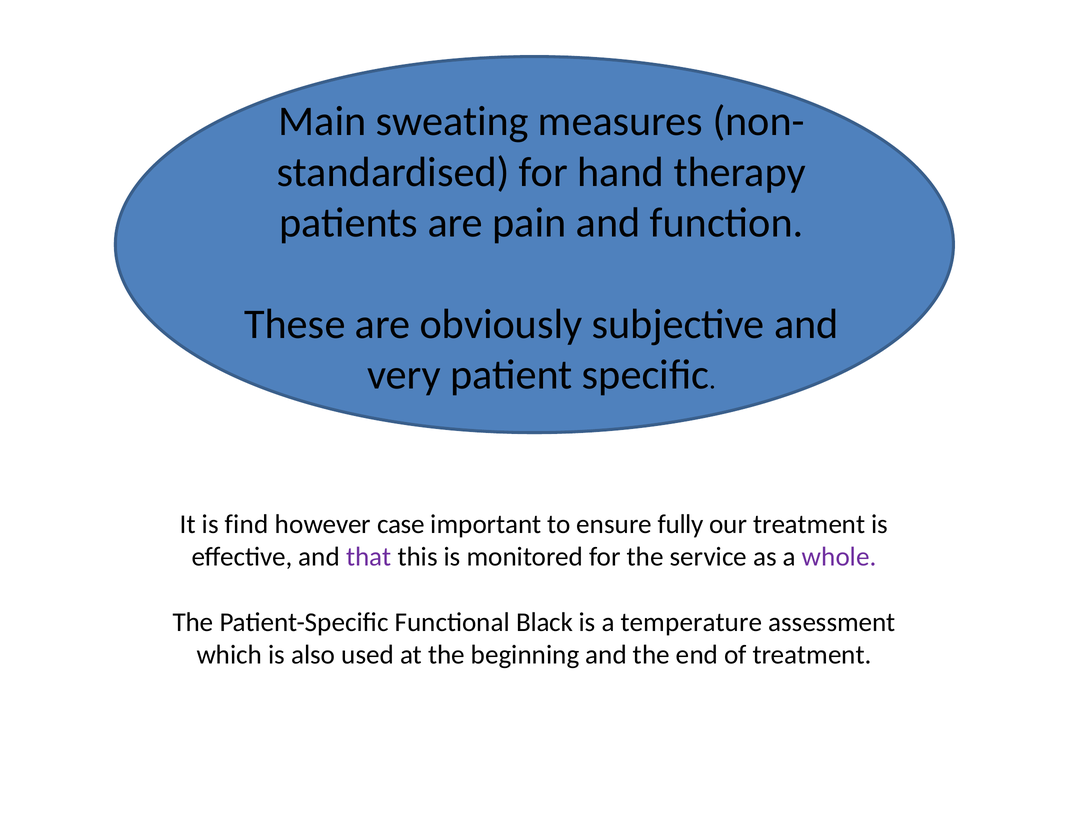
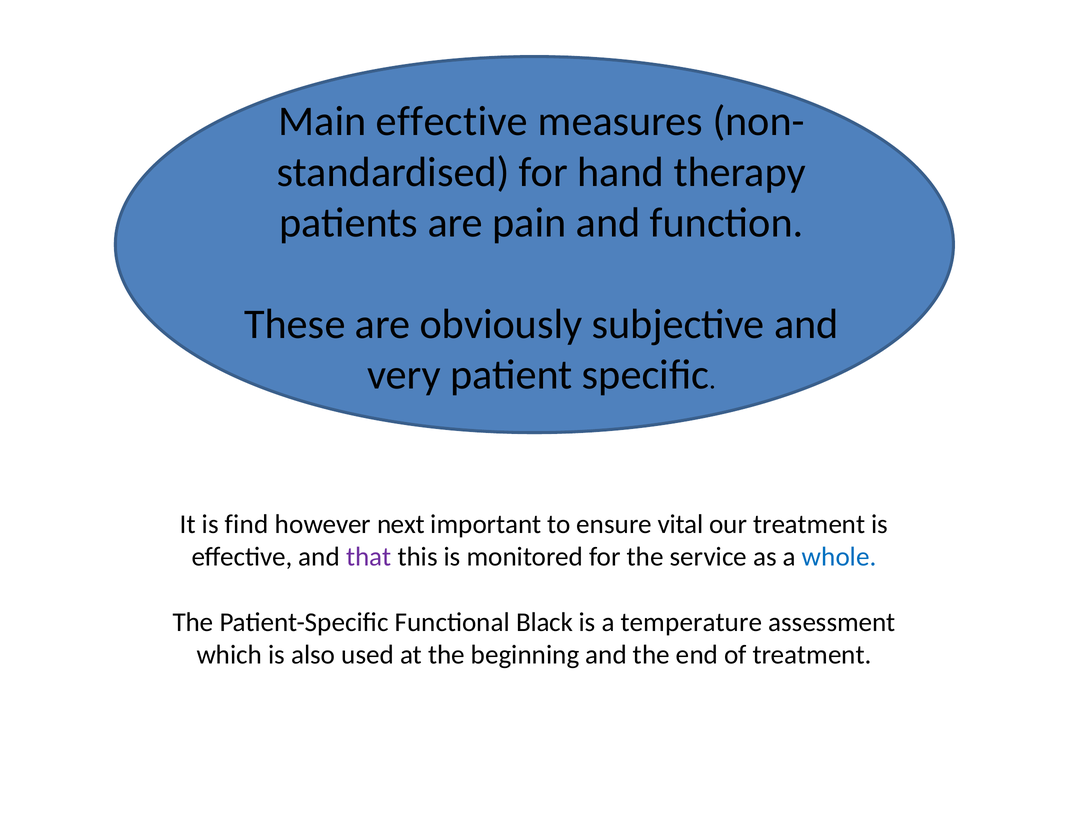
Main sweating: sweating -> effective (452, 122)
case: case -> next (401, 525)
fully: fully -> vital (681, 525)
whole colour: purple -> blue (839, 557)
